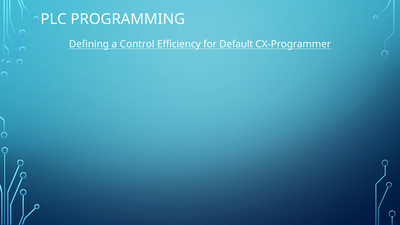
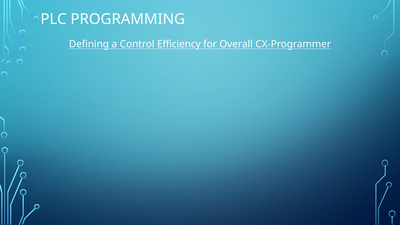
Default: Default -> Overall (236, 44)
